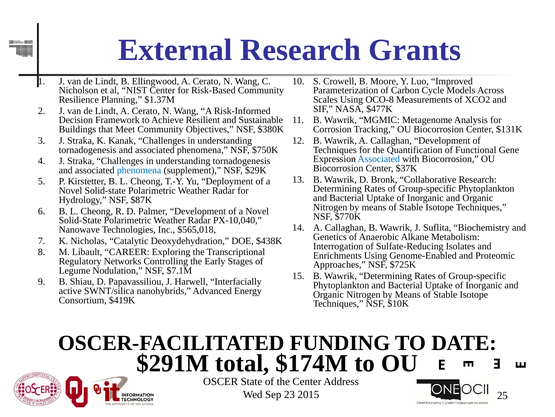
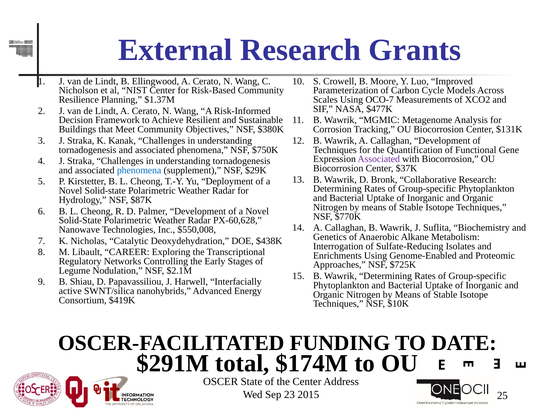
OCO-8: OCO-8 -> OCO-7 (380, 99)
Associated colour: blue -> purple (379, 159)
PX-10,040: PX-10,040 -> PX-60,628 (237, 220)
$565,018: $565,018 -> $550,008 (197, 229)
$7.1M: $7.1M -> $2.1M (179, 270)
